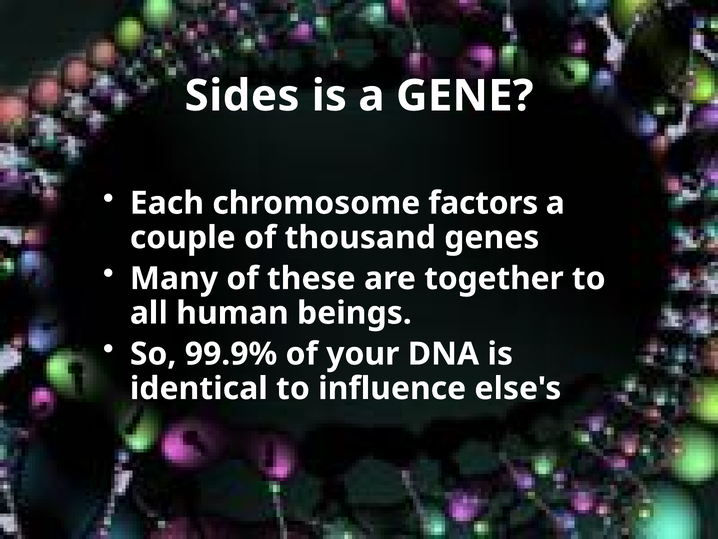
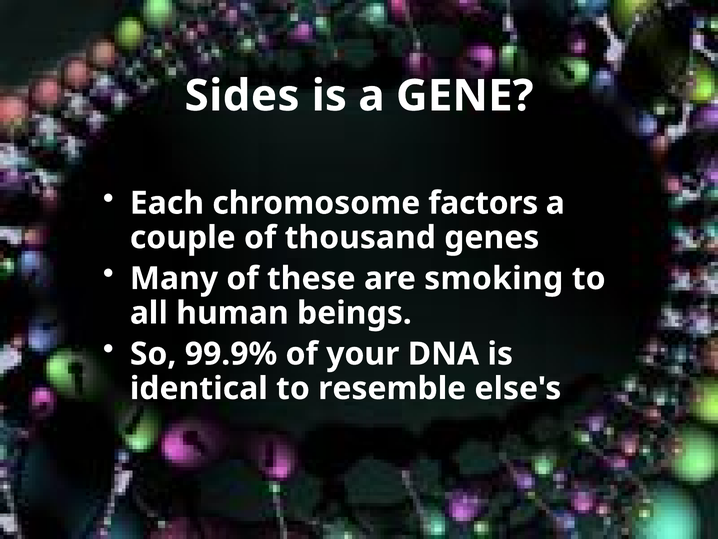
together: together -> smoking (494, 278)
influence: influence -> resemble (392, 388)
